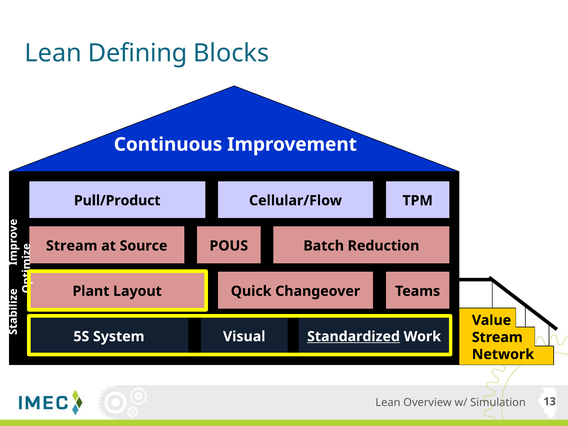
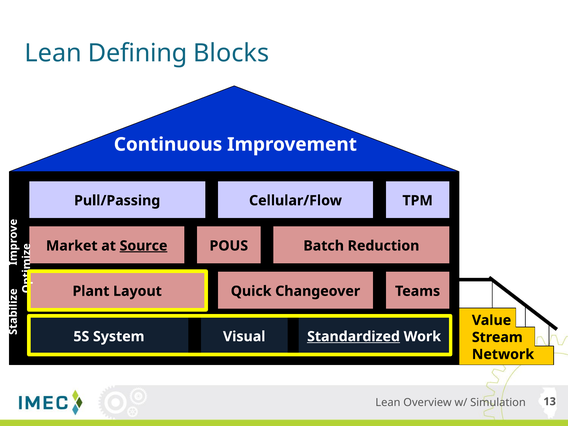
Pull/Product: Pull/Product -> Pull/Passing (117, 201)
Stream: Stream -> Market (72, 246)
Source underline: none -> present (144, 246)
